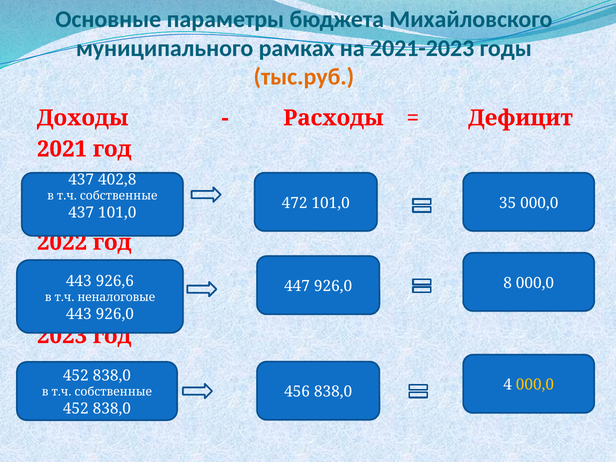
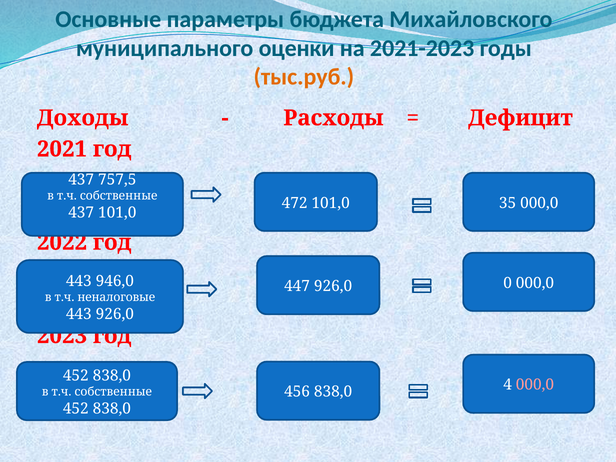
рамках: рамках -> оценки (297, 48)
402,8: 402,8 -> 757,5 (117, 180)
926,6: 926,6 -> 946,0 (115, 281)
8: 8 -> 0 (508, 283)
000,0 colour: yellow -> pink (535, 385)
